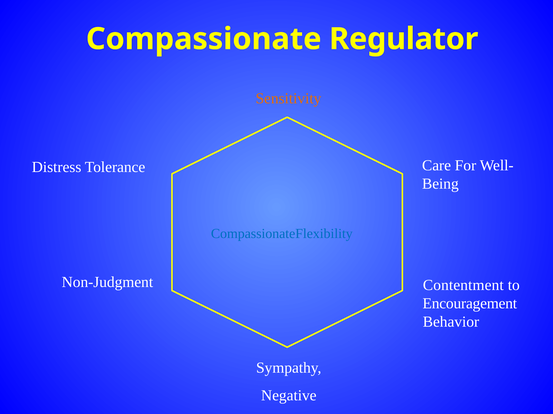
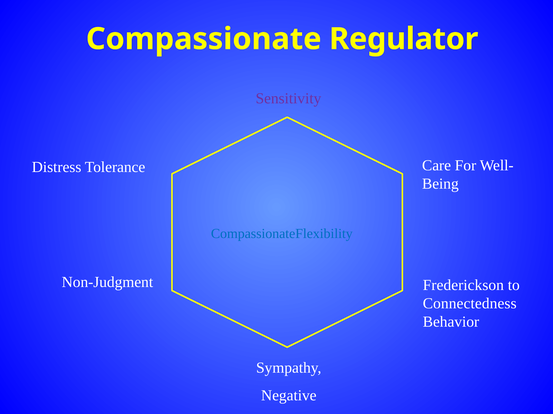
Sensitivity colour: orange -> purple (288, 98)
Contentment: Contentment -> Frederickson (463, 286)
Encouragement: Encouragement -> Connectedness (470, 304)
